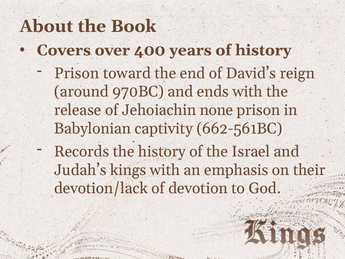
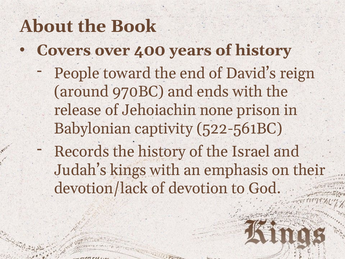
Prison: Prison -> People (77, 73)
662-561BC: 662-561BC -> 522-561BC (239, 128)
